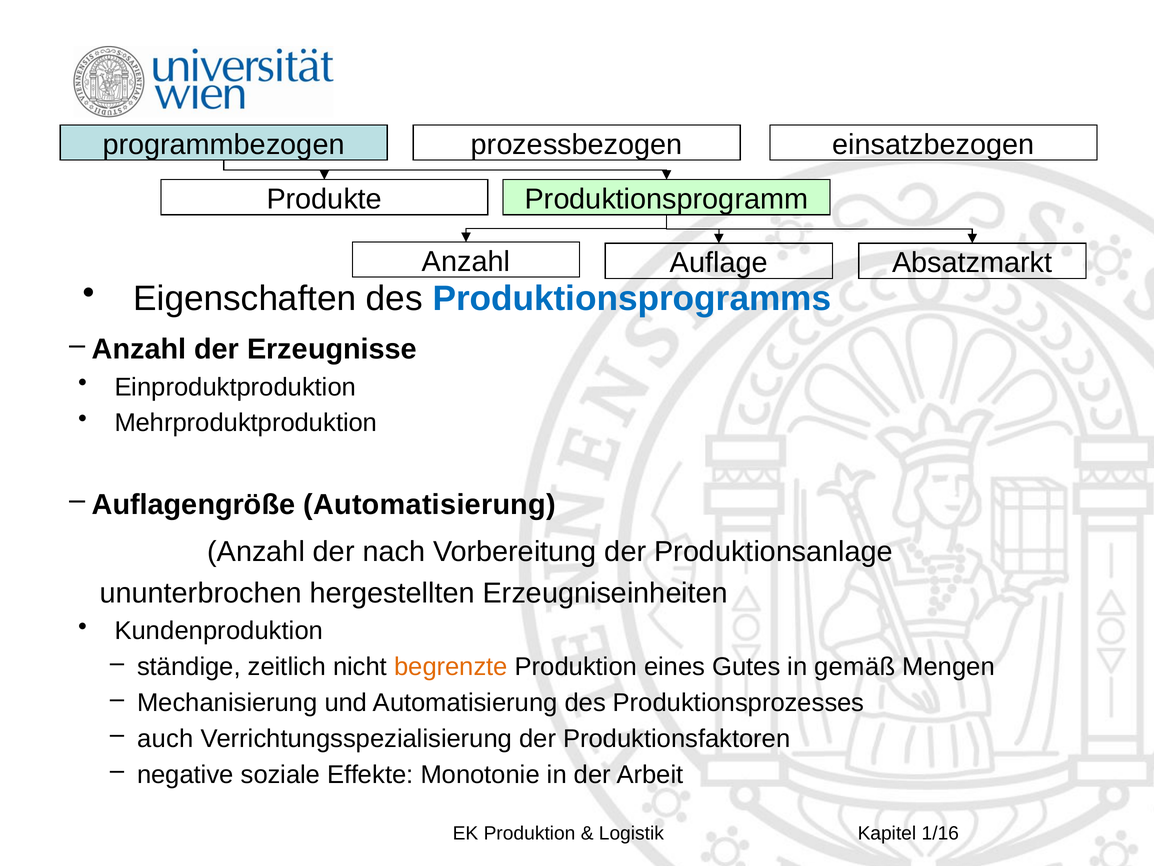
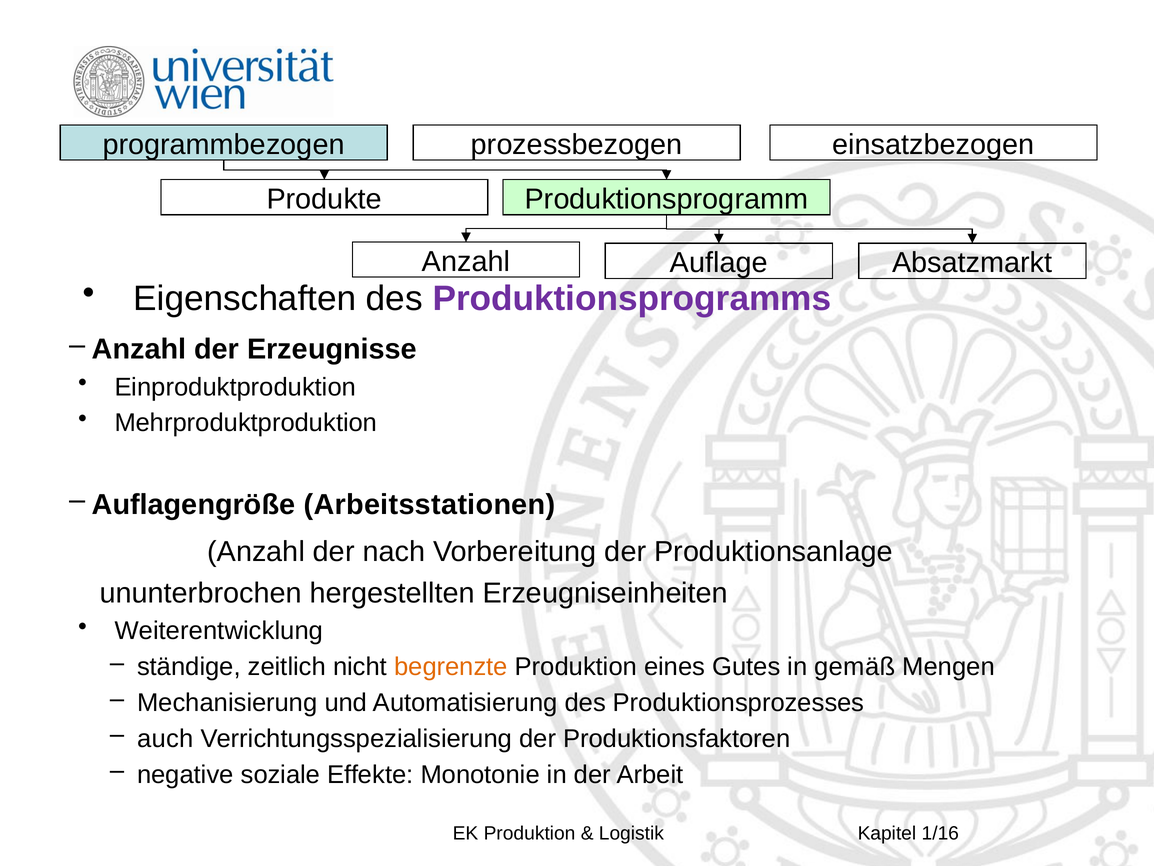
Produktionsprogramms colour: blue -> purple (632, 299)
Auflagengröße Automatisierung: Automatisierung -> Arbeitsstationen (429, 504)
Kundenproduktion: Kundenproduktion -> Weiterentwicklung (219, 631)
